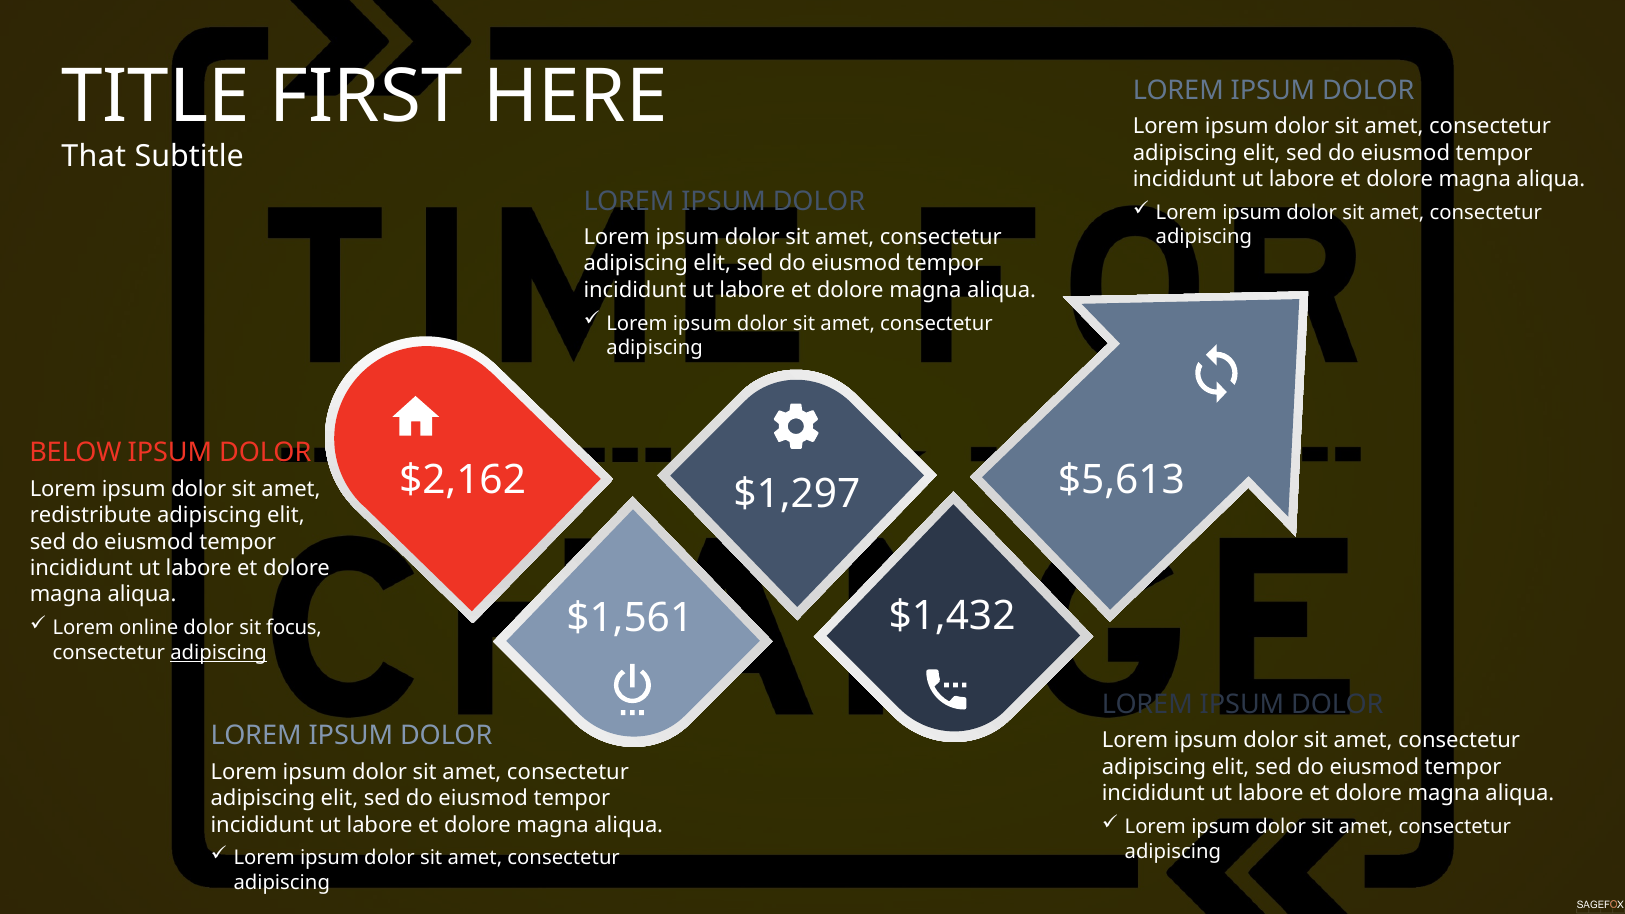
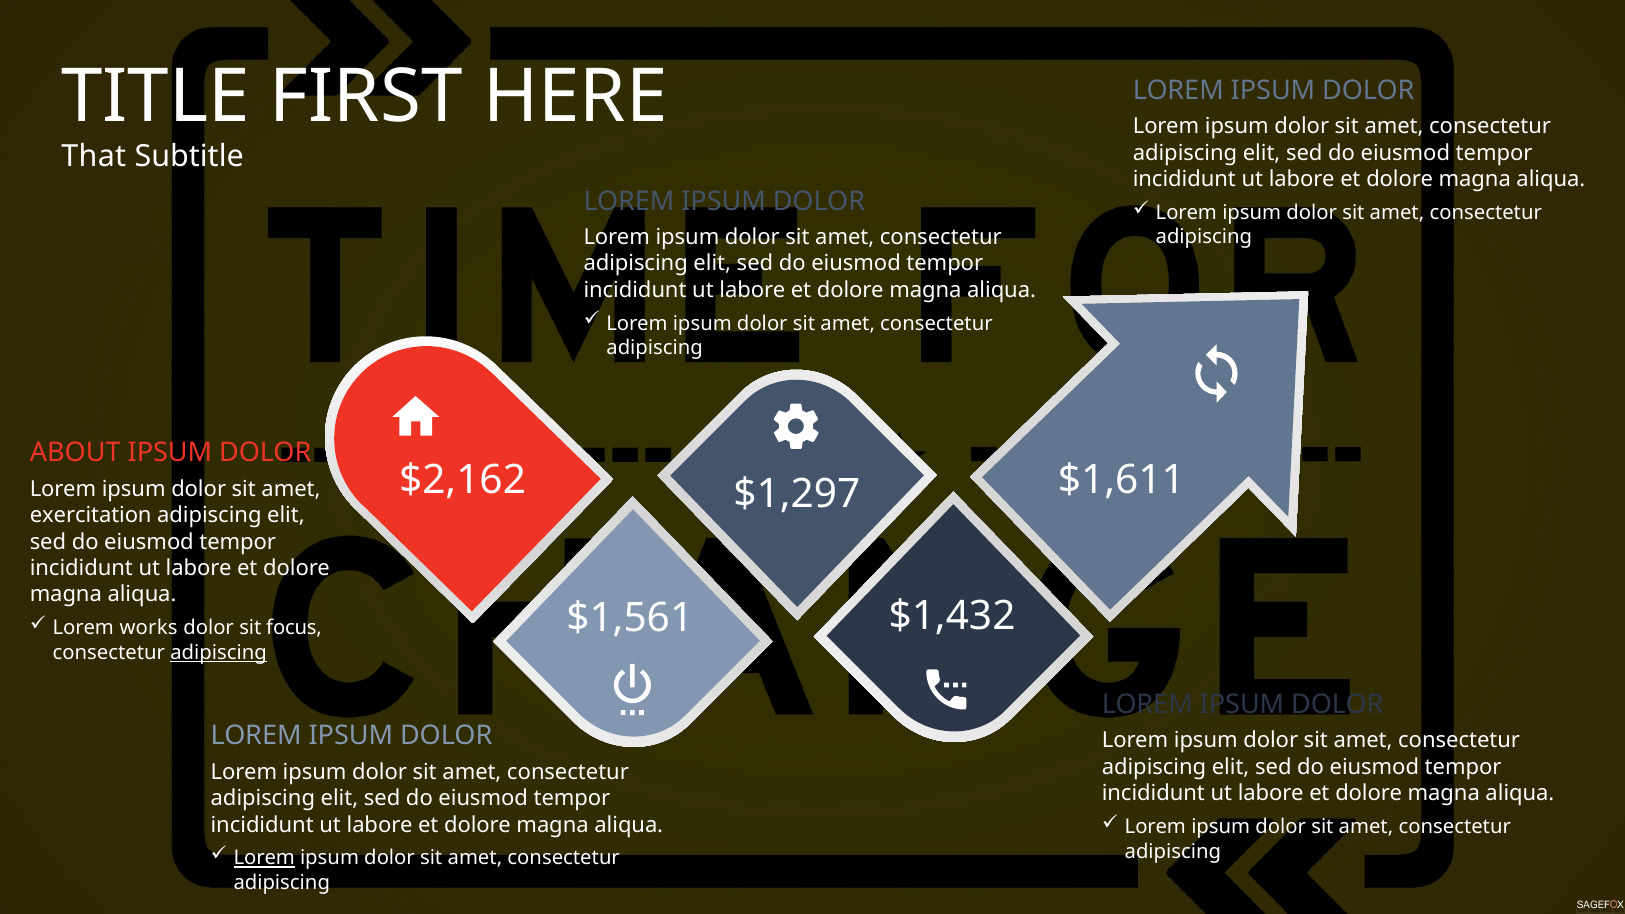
BELOW: BELOW -> ABOUT (75, 453)
$5,613: $5,613 -> $1,611 (1121, 481)
redistribute: redistribute -> exercitation (91, 515)
online: online -> works (149, 628)
Lorem underline: none -> present (264, 858)
